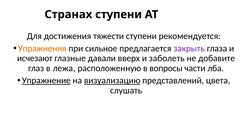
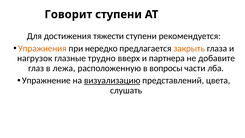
Странах: Странах -> Говорит (68, 14)
сильное: сильное -> нередко (101, 48)
закрыть colour: purple -> orange (189, 48)
исчезают: исчезают -> нагрузок (35, 58)
давали: давали -> трудно (102, 58)
заболеть: заболеть -> партнера (167, 58)
Упражнение underline: present -> none (46, 80)
